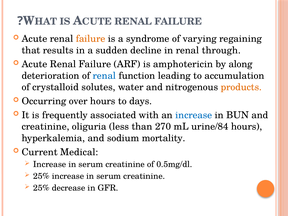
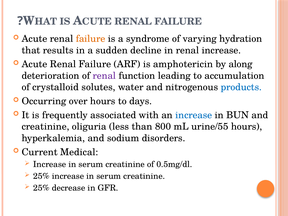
regaining: regaining -> hydration (241, 39)
renal through: through -> increase (221, 50)
renal colour: blue -> purple (104, 76)
products colour: orange -> blue (241, 87)
270: 270 -> 800 (163, 127)
urine/84: urine/84 -> urine/55 (210, 127)
mortality: mortality -> disorders (164, 138)
